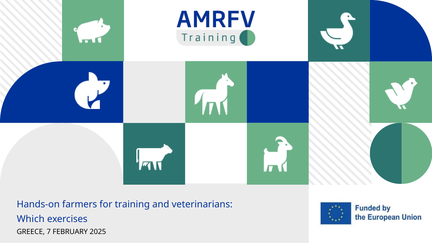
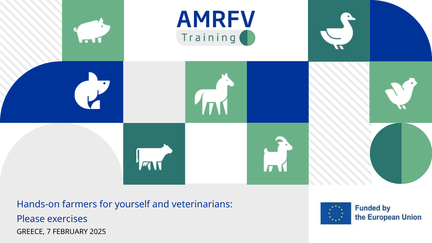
training: training -> yourself (132, 204)
Which: Which -> Please (31, 219)
